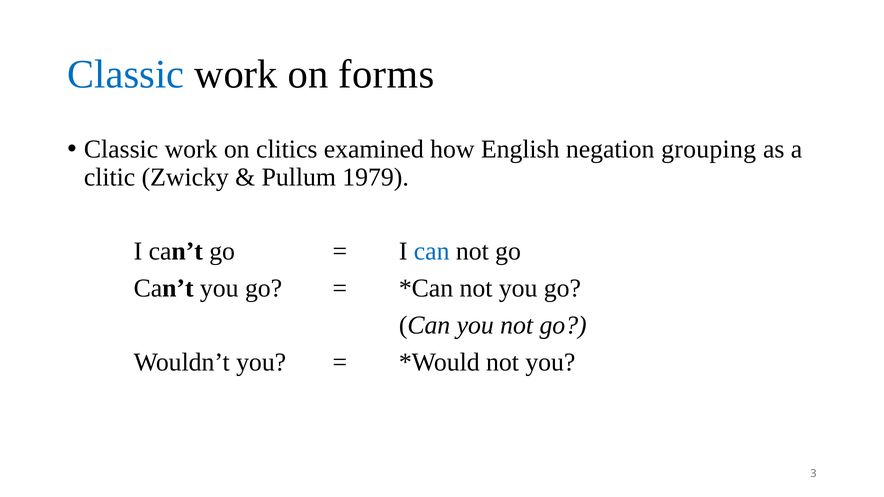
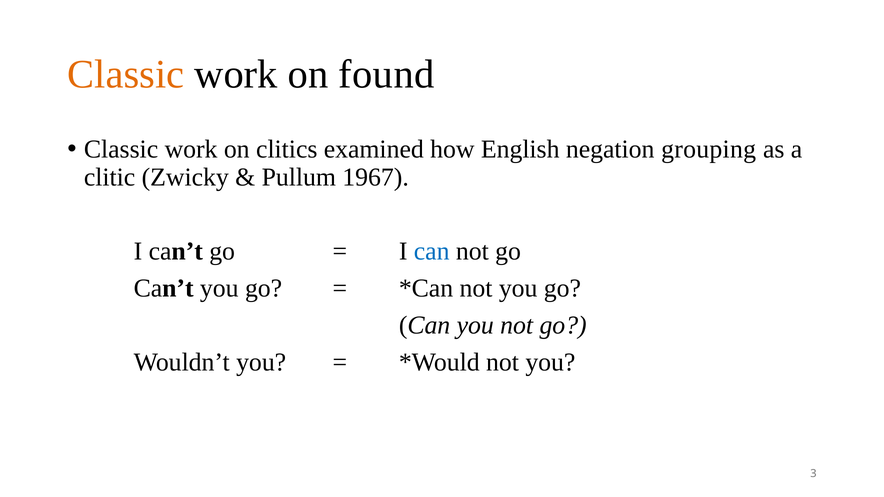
Classic colour: blue -> orange (126, 74)
forms: forms -> found (386, 74)
1979: 1979 -> 1967 (376, 177)
